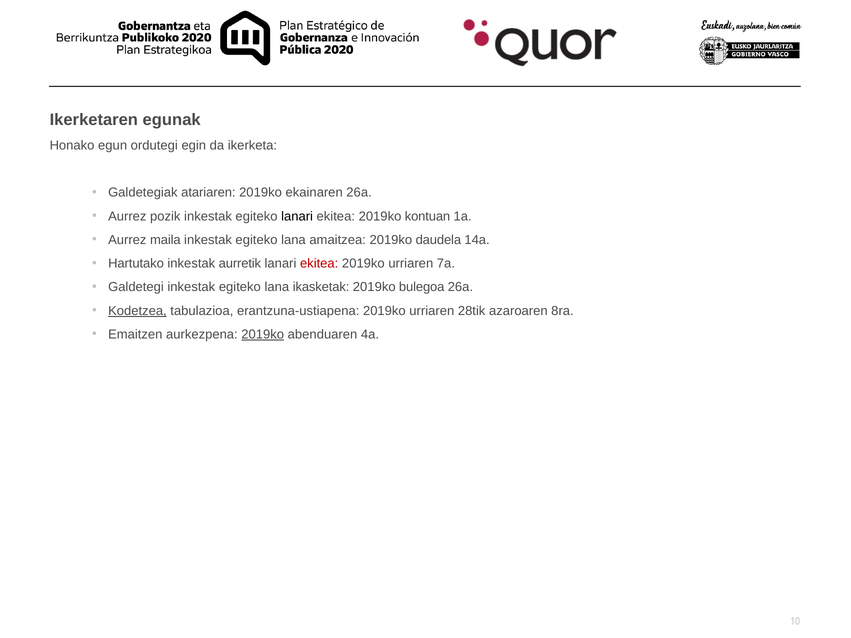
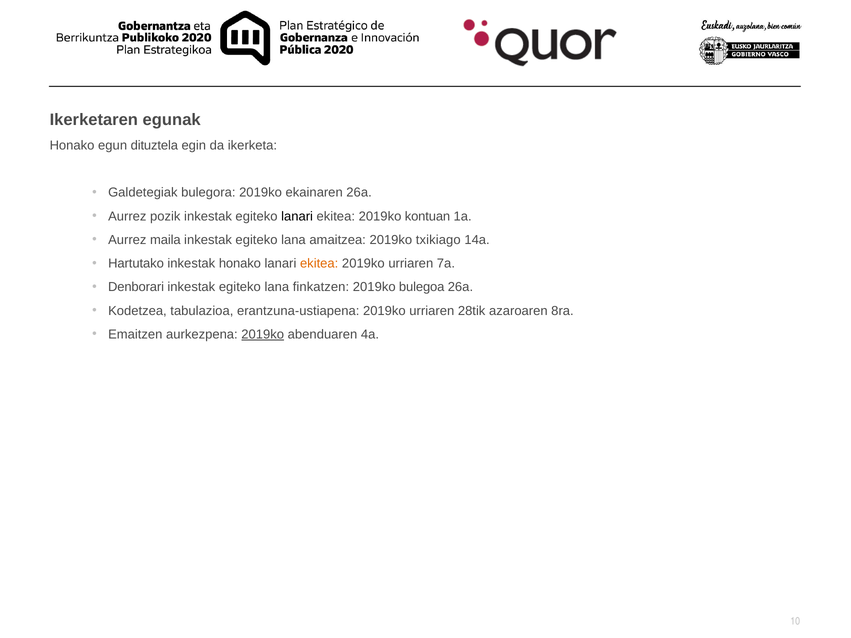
ordutegi: ordutegi -> dituztela (154, 145)
atariaren: atariaren -> bulegora (208, 193)
daudela: daudela -> txikiago (438, 240)
inkestak aurretik: aurretik -> honako (240, 264)
ekitea colour: red -> orange (319, 264)
Galdetegi: Galdetegi -> Denborari (136, 287)
ikasketak: ikasketak -> finkatzen (321, 287)
Kodetzea underline: present -> none (137, 311)
